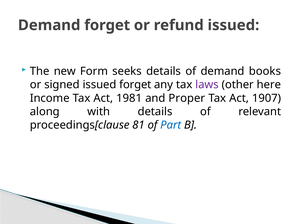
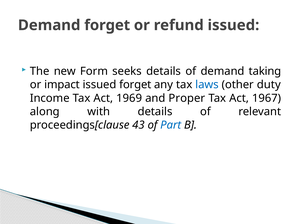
books: books -> taking (265, 71)
signed: signed -> impact (62, 85)
laws colour: purple -> blue (207, 85)
here: here -> duty (269, 85)
1981: 1981 -> 1969 (129, 98)
1907: 1907 -> 1967 (267, 98)
81: 81 -> 43 (139, 125)
